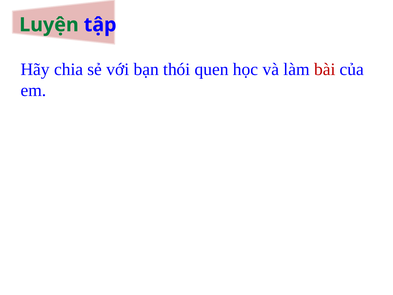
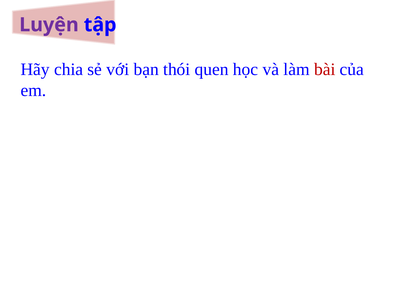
Luyện colour: green -> purple (49, 25)
